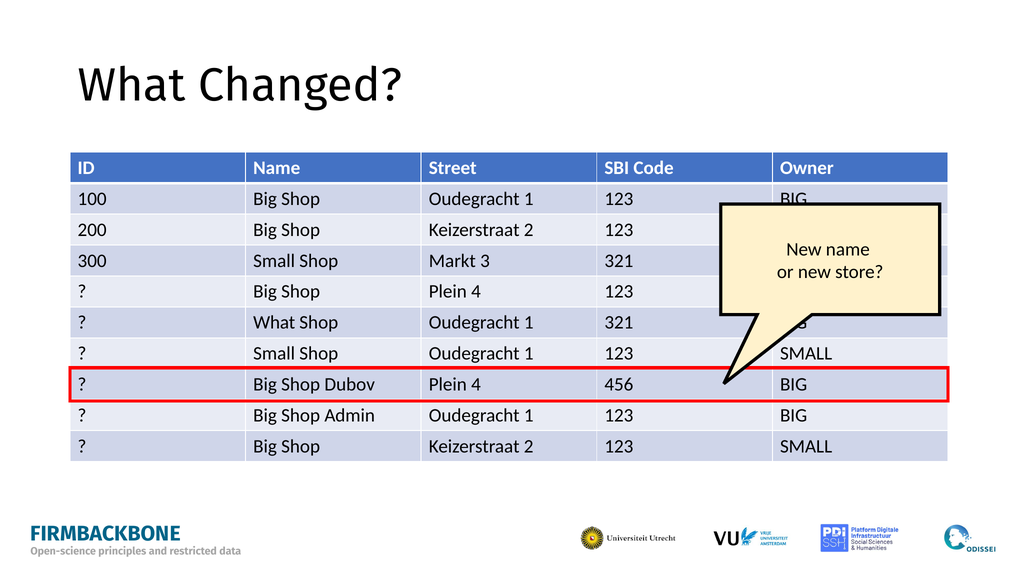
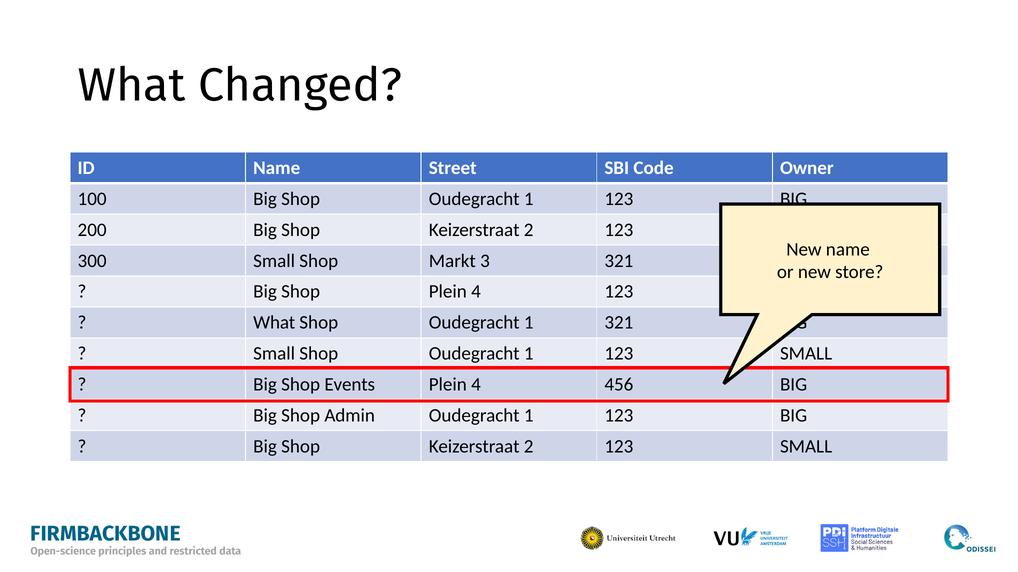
Dubov: Dubov -> Events (350, 385)
